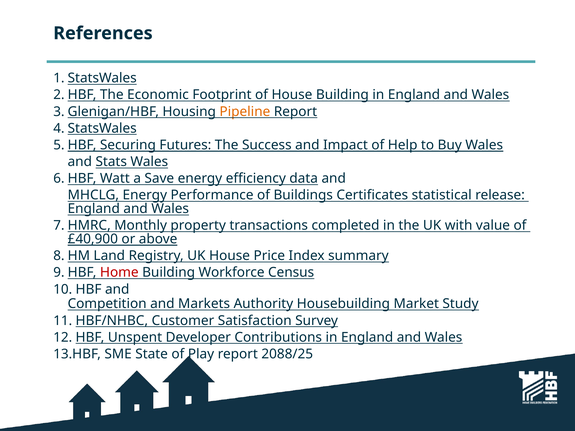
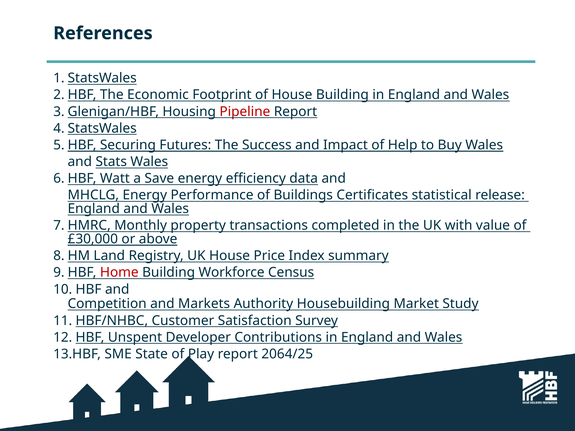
Pipeline colour: orange -> red (245, 112)
£40,900: £40,900 -> £30,000 (93, 239)
2088/25: 2088/25 -> 2064/25 (287, 354)
